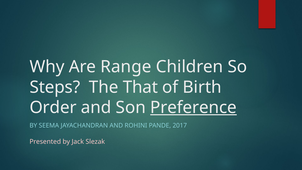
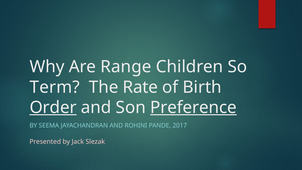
Steps: Steps -> Term (55, 87)
That: That -> Rate (140, 87)
Order underline: none -> present (53, 107)
